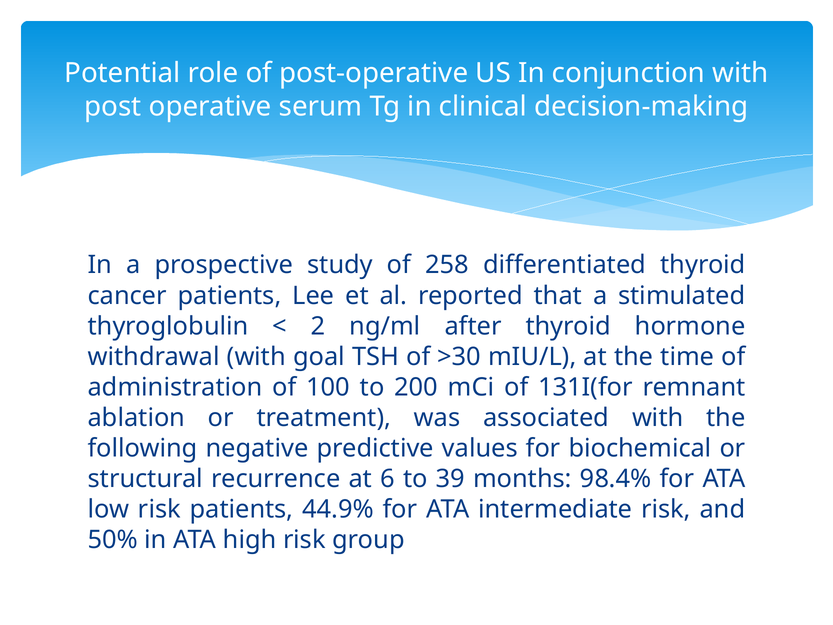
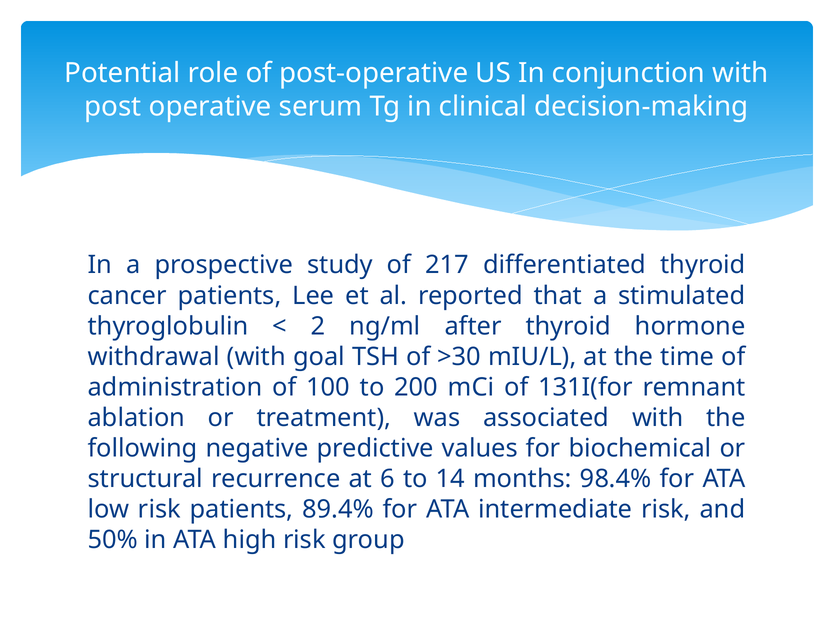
258: 258 -> 217 (447, 265)
39: 39 -> 14 (450, 479)
44.9%: 44.9% -> 89.4% (338, 509)
